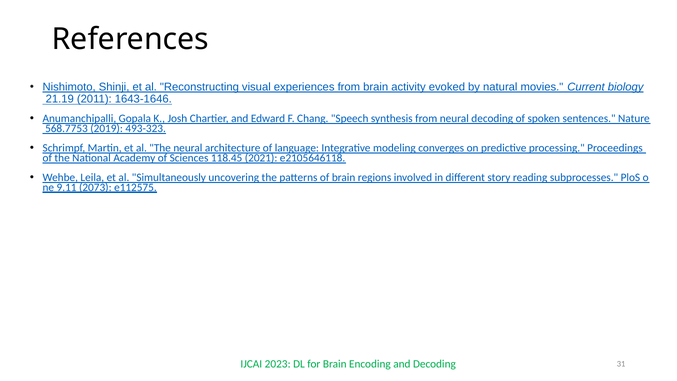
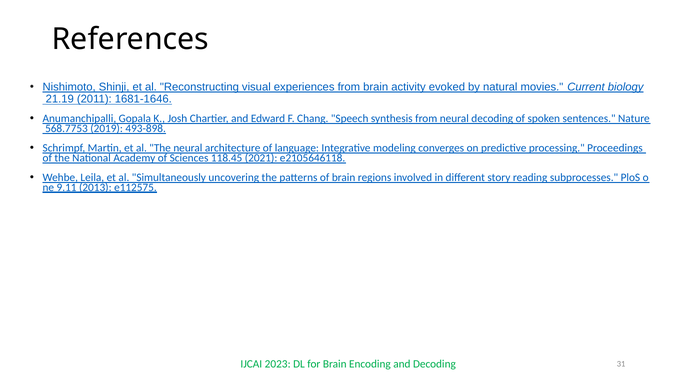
1643-1646: 1643-1646 -> 1681-1646 (143, 99)
493-323: 493-323 -> 493-898 (146, 128)
2073: 2073 -> 2013 (95, 187)
